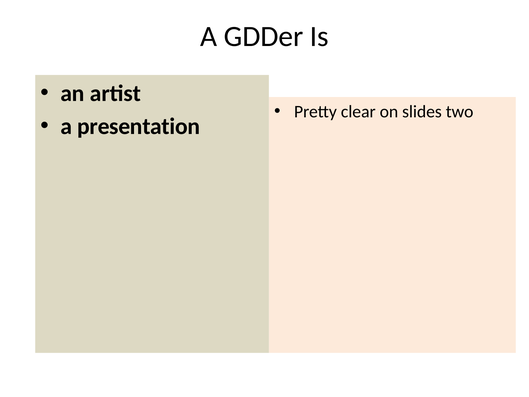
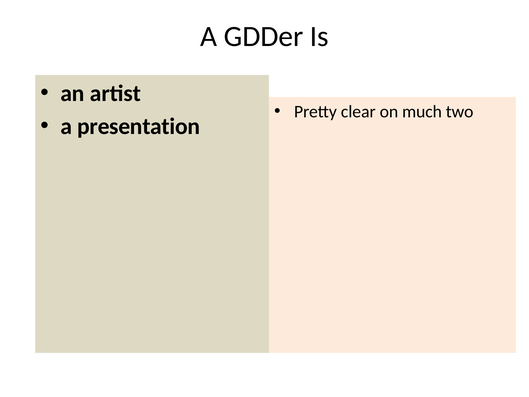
slides: slides -> much (422, 111)
